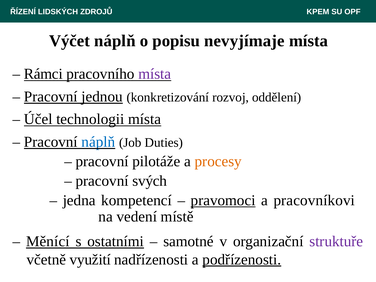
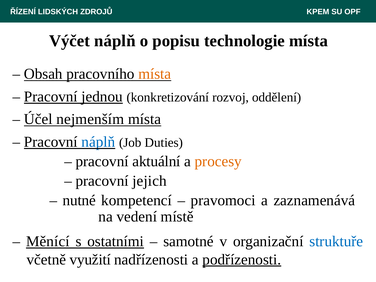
nevyjímaje: nevyjímaje -> technologie (244, 41)
Rámci: Rámci -> Obsah (43, 74)
místa colour: purple -> orange (155, 74)
technologii: technologii -> nejmenším (90, 119)
pilotáže: pilotáže -> aktuální (156, 161)
svých: svých -> jejich (150, 181)
jedna: jedna -> nutné (79, 200)
pravomoci underline: present -> none (223, 200)
pracovníkovi: pracovníkovi -> zaznamenává (314, 200)
struktuře colour: purple -> blue (336, 241)
